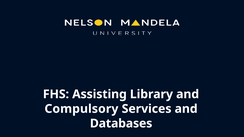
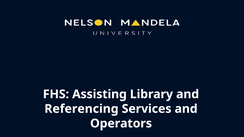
Compulsory: Compulsory -> Referencing (81, 109)
Databases: Databases -> Operators (121, 124)
